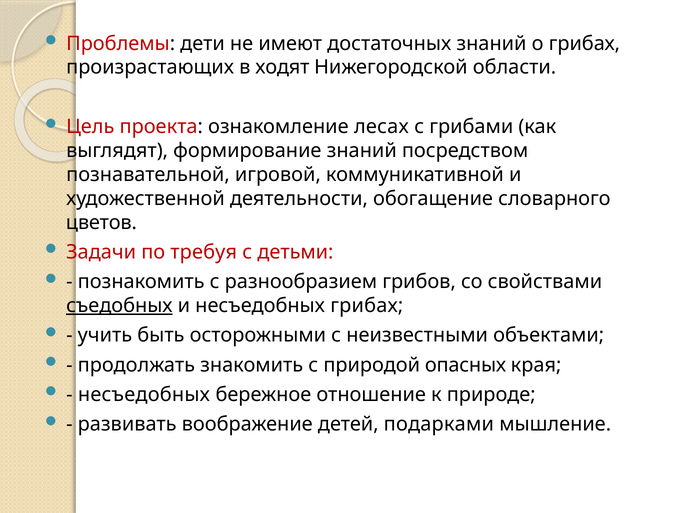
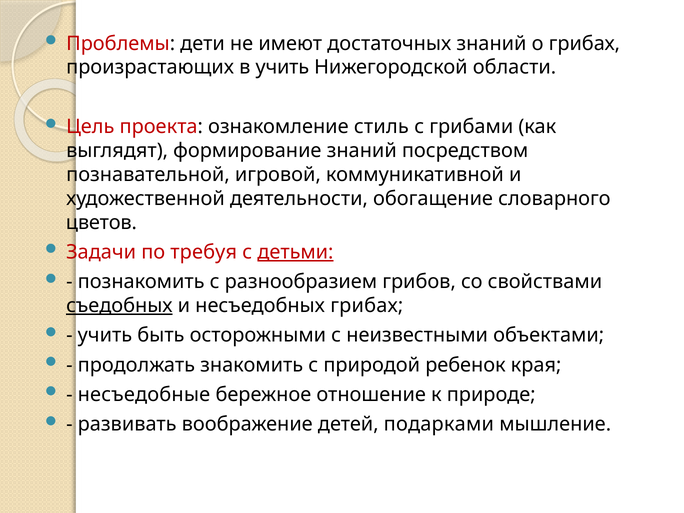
в ходят: ходят -> учить (282, 67)
лесах: лесах -> стиль (381, 127)
детьми underline: none -> present (295, 252)
опасных: опасных -> ребенок (465, 365)
несъедобных: несъедобных -> несъедобные (144, 395)
